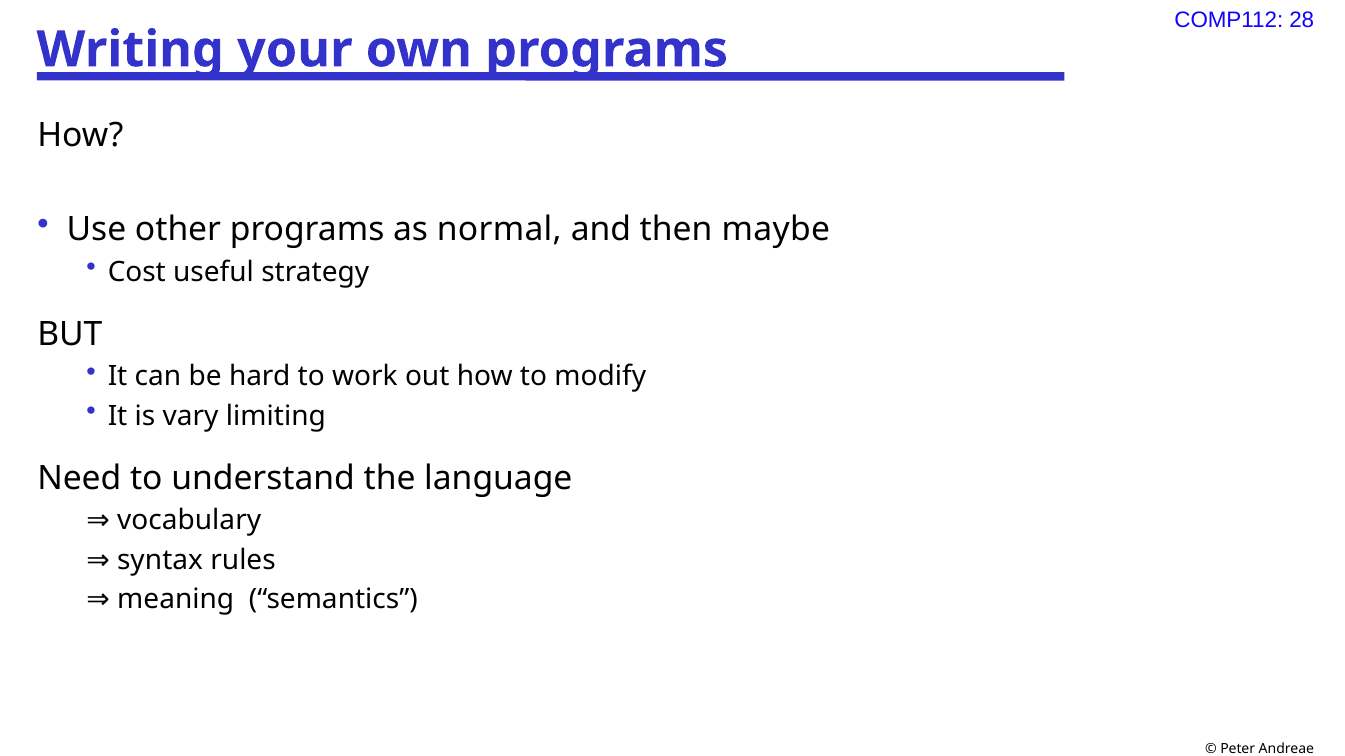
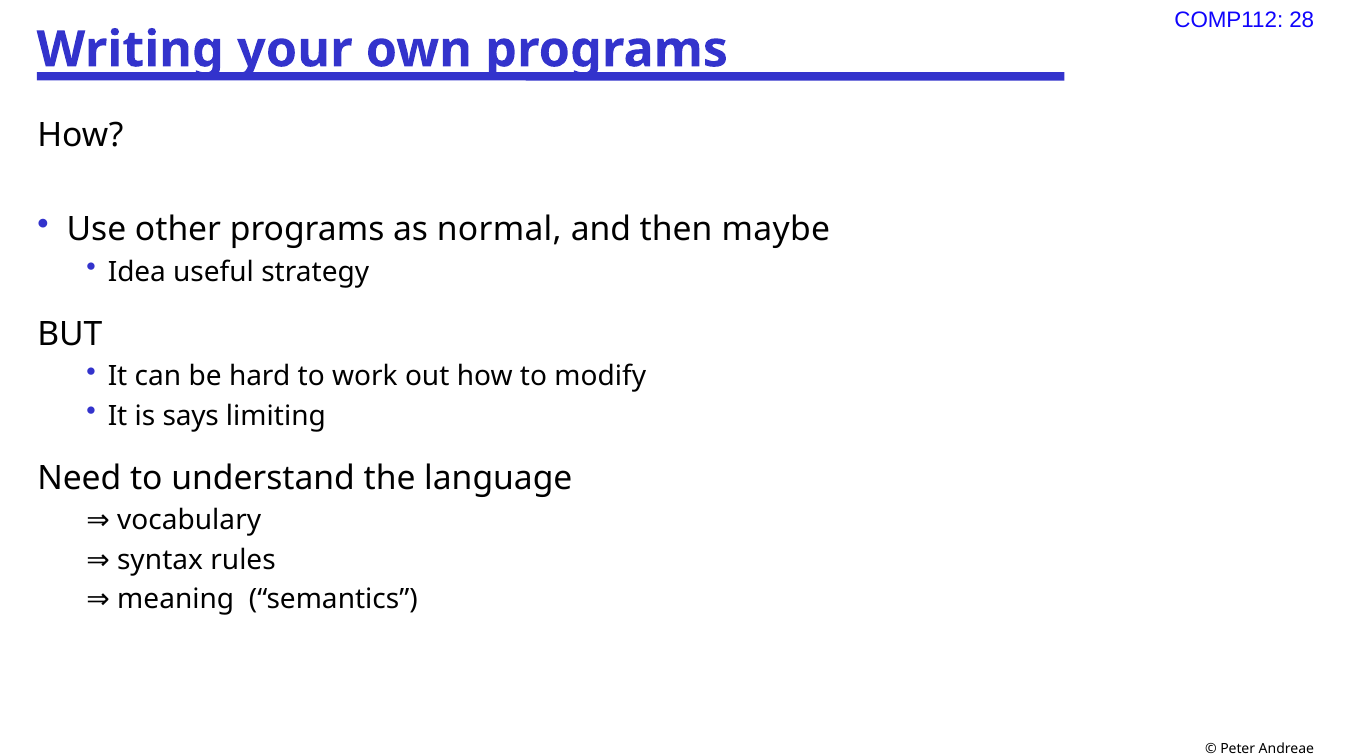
Cost: Cost -> Idea (137, 272)
vary: vary -> says (191, 416)
